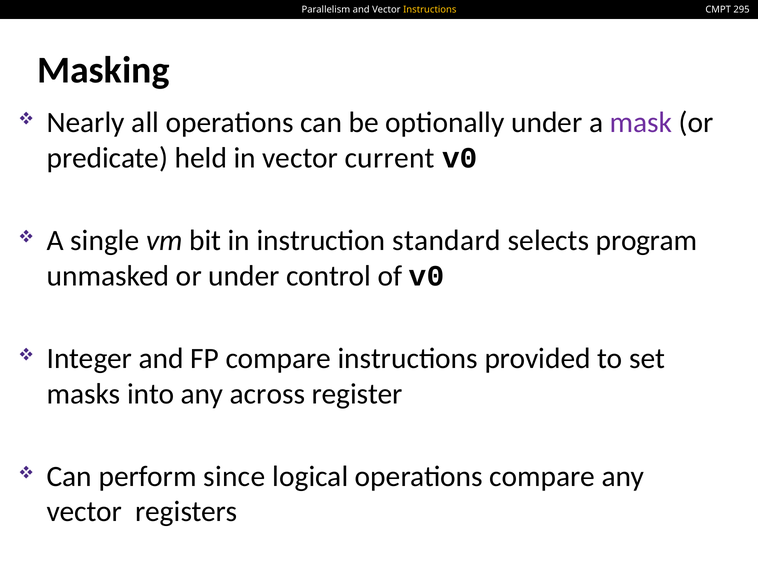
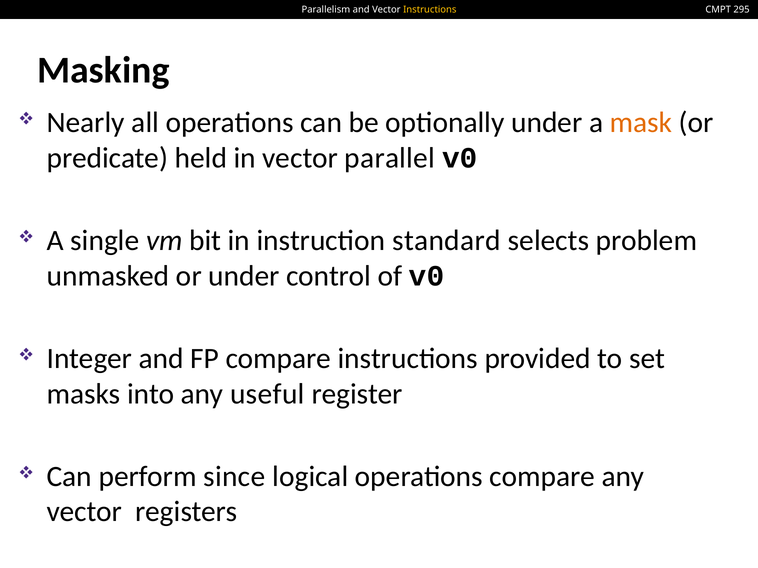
mask colour: purple -> orange (641, 123)
current: current -> parallel (390, 158)
program: program -> problem (646, 241)
across: across -> useful (267, 394)
